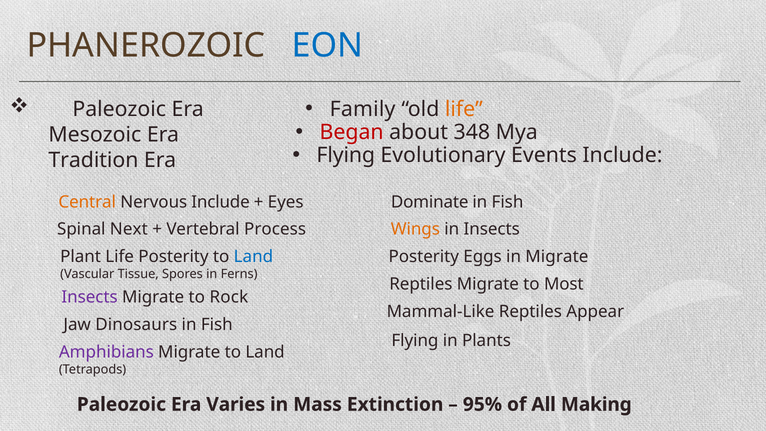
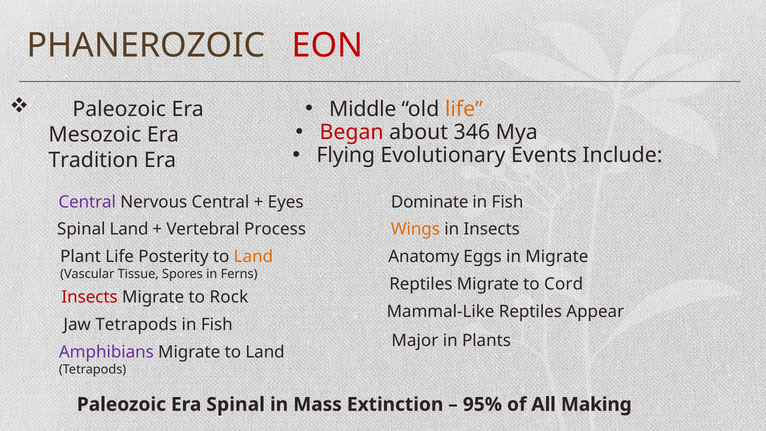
EON colour: blue -> red (328, 46)
Family: Family -> Middle (363, 109)
348: 348 -> 346 (472, 132)
Central colour: orange -> purple (87, 202)
Nervous Include: Include -> Central (220, 202)
Spinal Next: Next -> Land (129, 229)
Land colour: blue -> orange (253, 256)
Posterity: Posterity -> Anatomy (424, 257)
Most: Most -> Cord (564, 284)
Insects colour: purple -> red (90, 297)
Jaw Dinosaurs: Dinosaurs -> Tetrapods (136, 325)
Flying: Flying -> Major (415, 341)
Era Varies: Varies -> Spinal (236, 404)
